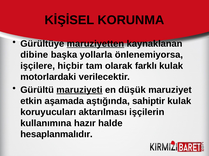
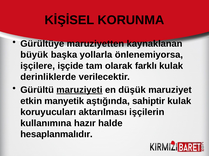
maruziyetten underline: present -> none (95, 44)
dibine: dibine -> büyük (34, 55)
hiçbir: hiçbir -> işçide (70, 66)
motorlardaki: motorlardaki -> derinliklerde (48, 77)
aşamada: aşamada -> manyetik (64, 101)
